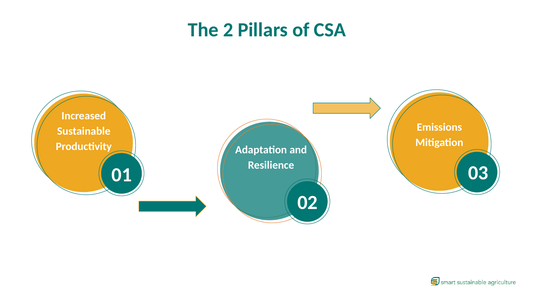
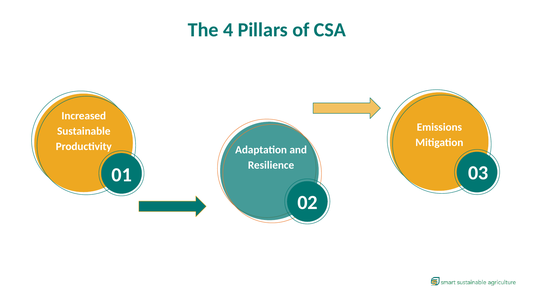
2: 2 -> 4 (228, 30)
